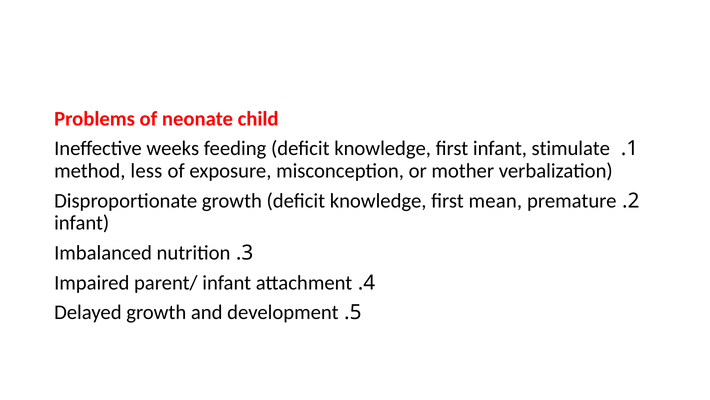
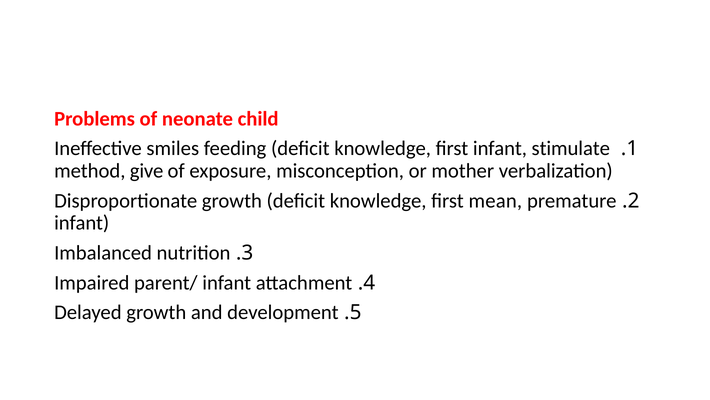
weeks: weeks -> smiles (173, 148)
less: less -> give (147, 171)
